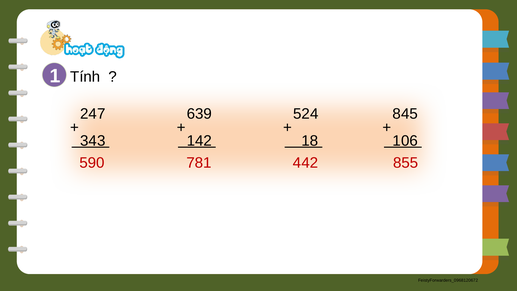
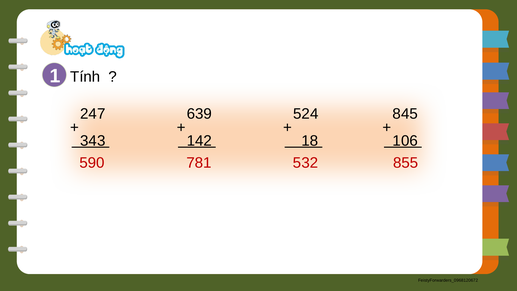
442: 442 -> 532 (306, 163)
